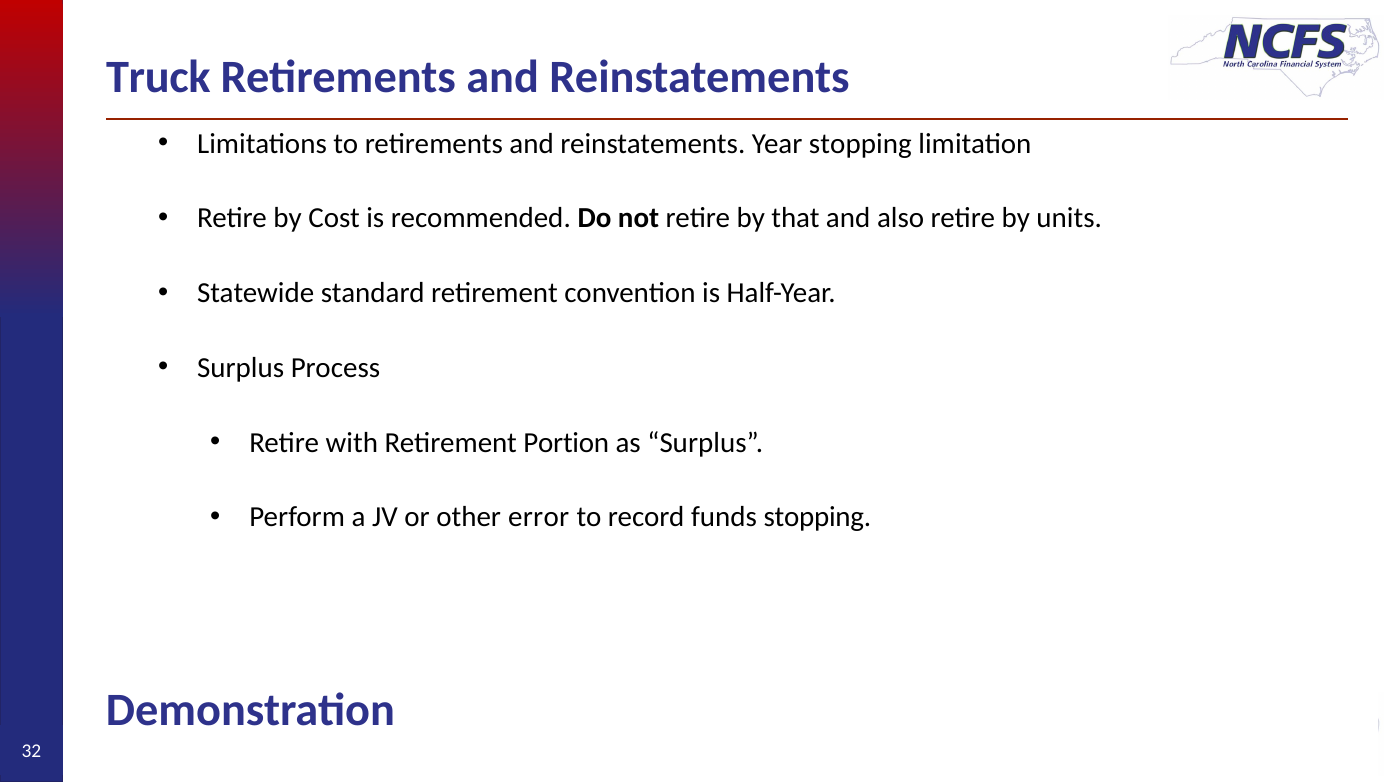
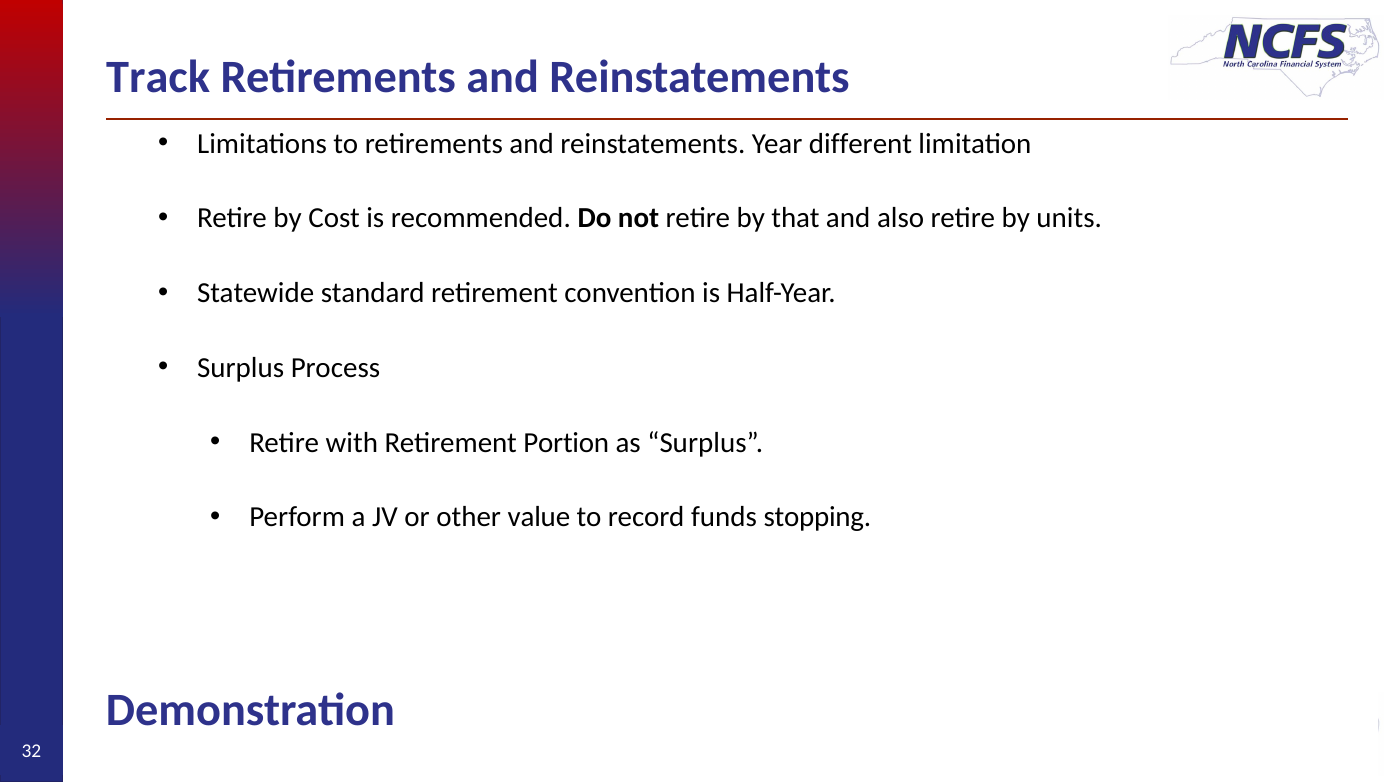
Truck: Truck -> Track (158, 78)
Year stopping: stopping -> different (860, 144)
error: error -> value (539, 518)
